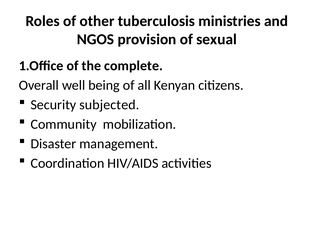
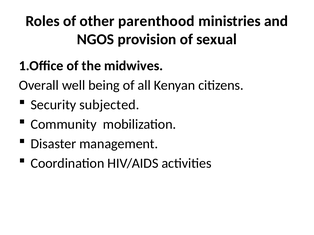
tuberculosis: tuberculosis -> parenthood (156, 21)
complete: complete -> midwives (134, 66)
